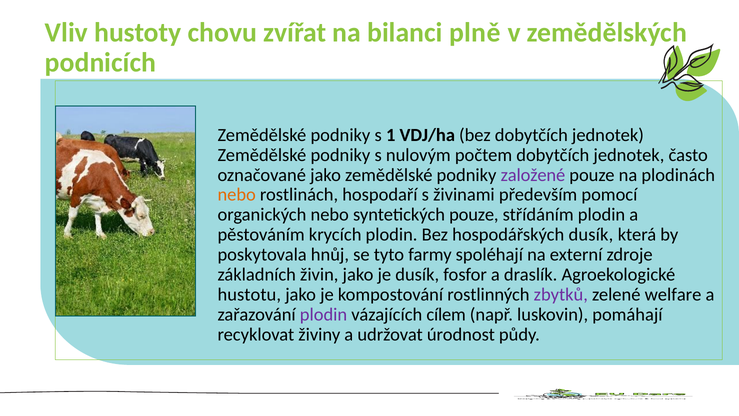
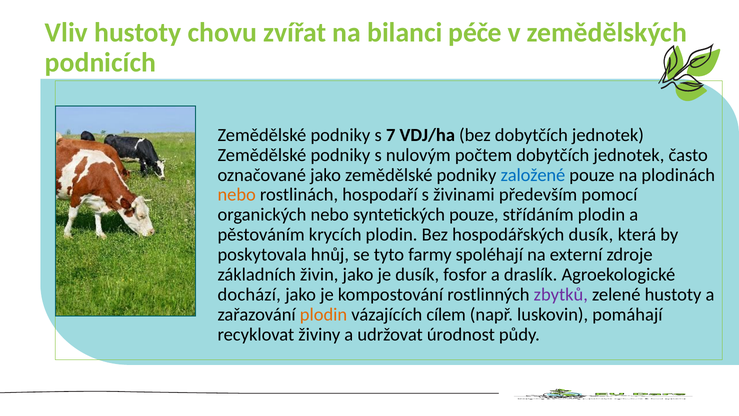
plně: plně -> péče (475, 33)
1: 1 -> 7 (391, 135)
založené colour: purple -> blue (533, 175)
hustotu: hustotu -> dochází (249, 294)
zelené welfare: welfare -> hustoty (673, 294)
plodin colour: purple -> orange (324, 314)
